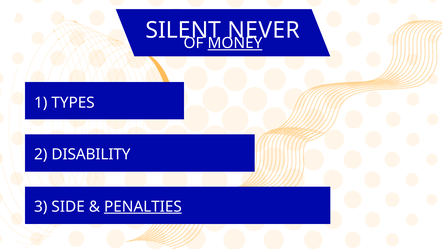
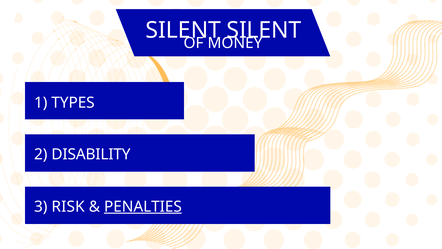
NEVER: NEVER -> SILENT (264, 30)
MONEY underline: present -> none (235, 43)
SIDE: SIDE -> RISK (68, 206)
